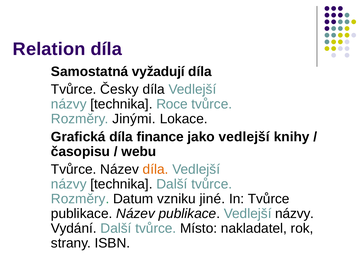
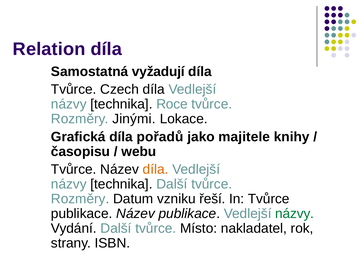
Česky: Česky -> Czech (120, 89)
finance: finance -> pořadů (160, 137)
jako vedlejší: vedlejší -> majitele (244, 137)
jiné: jiné -> řeší (212, 199)
názvy colour: black -> green (295, 214)
